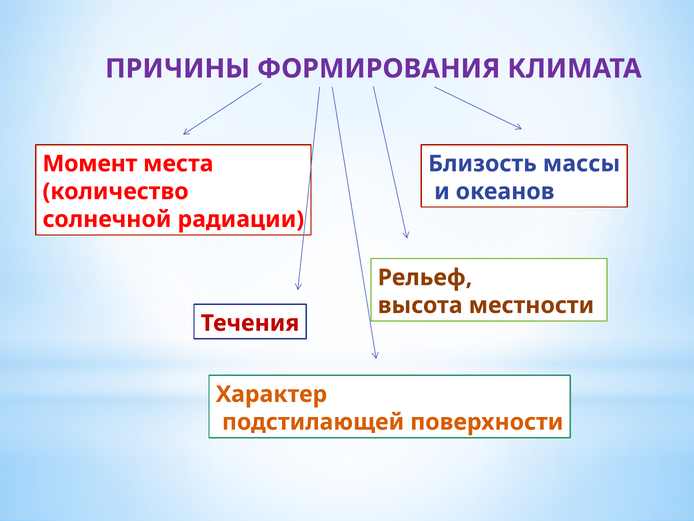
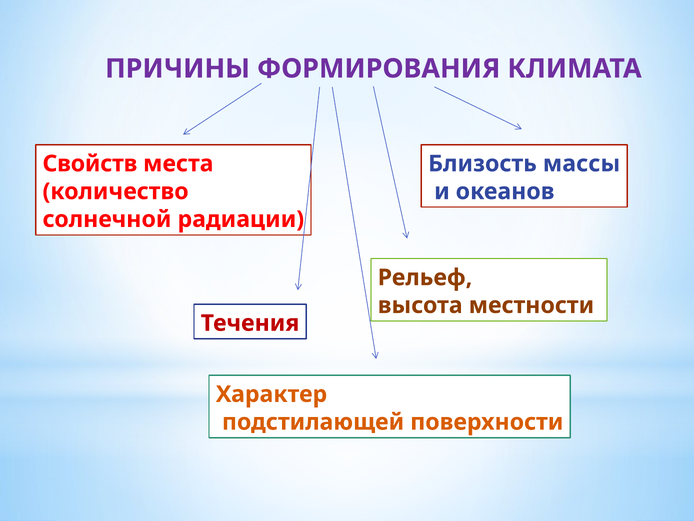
Момент: Момент -> Свойств (90, 164)
